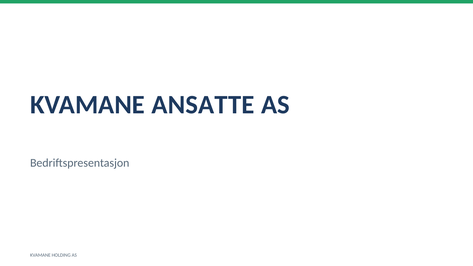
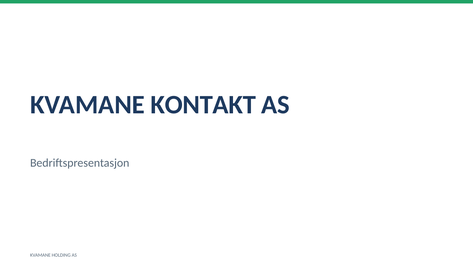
ANSATTE: ANSATTE -> KONTAKT (203, 105)
